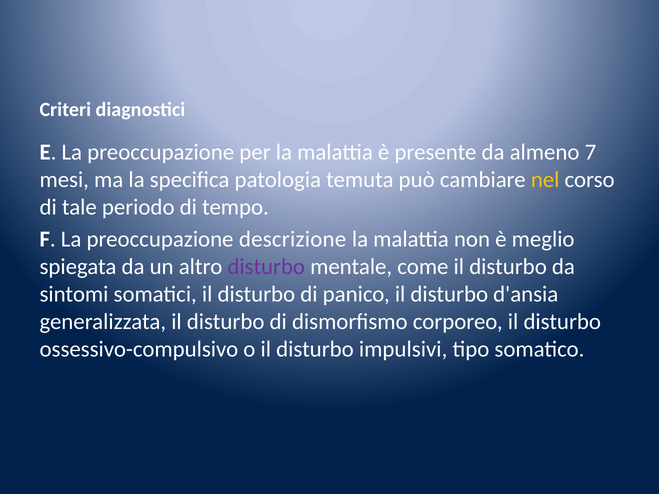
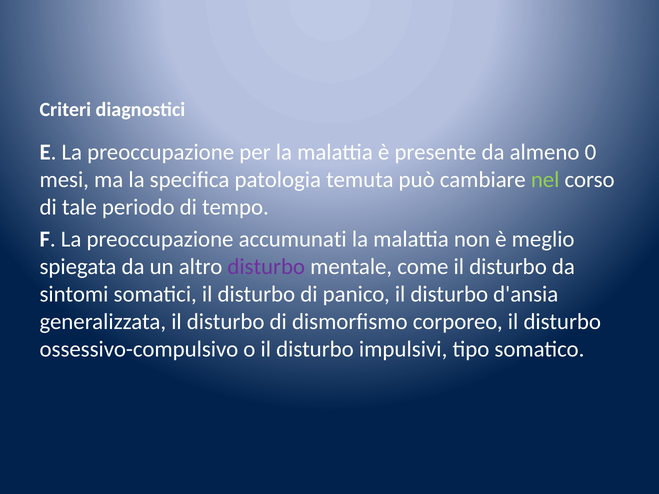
7: 7 -> 0 (590, 152)
nel colour: yellow -> light green (545, 180)
descrizione: descrizione -> accumunati (293, 239)
